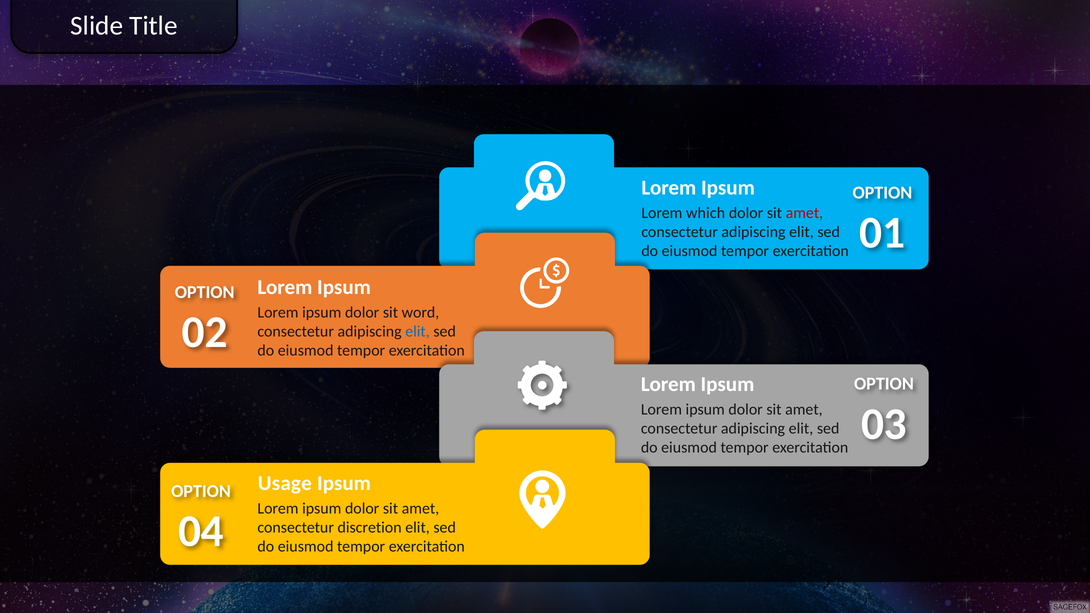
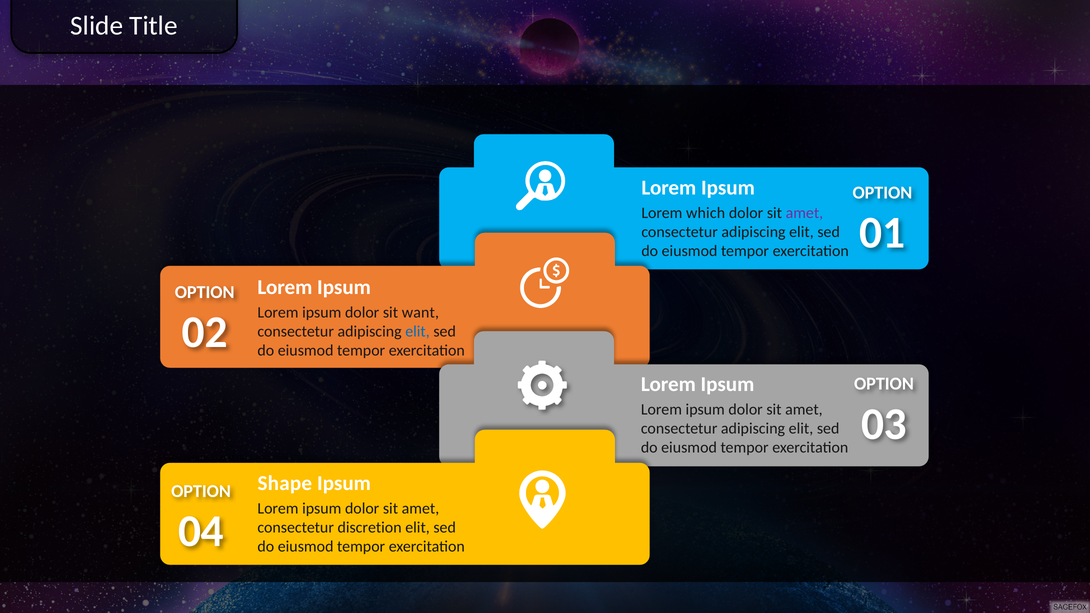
amet colour: red -> purple (804, 213)
word: word -> want (420, 312)
Usage: Usage -> Shape (285, 483)
